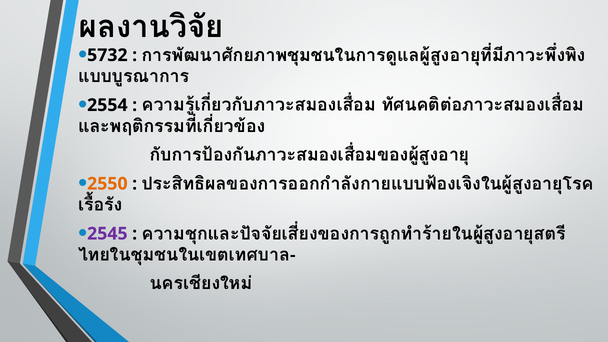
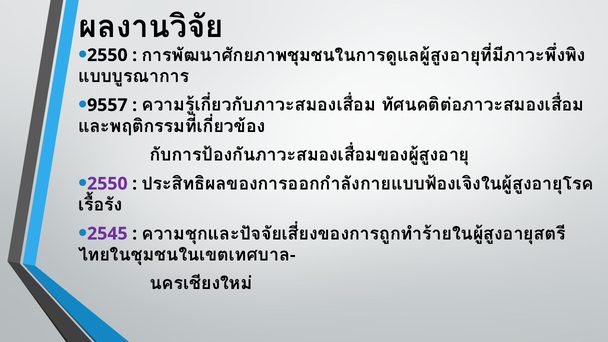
5732: 5732 -> 2550 (107, 55)
2554: 2554 -> 9557 (107, 105)
2550 colour: orange -> purple (107, 184)
